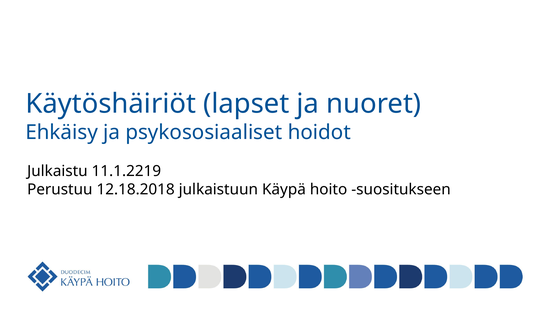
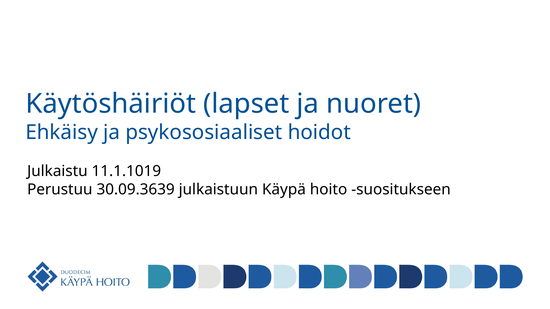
11.1.2219: 11.1.2219 -> 11.1.1019 (126, 171)
12.18.2018: 12.18.2018 -> 30.09.3639 (136, 190)
